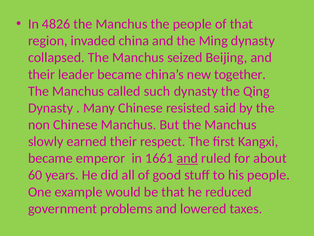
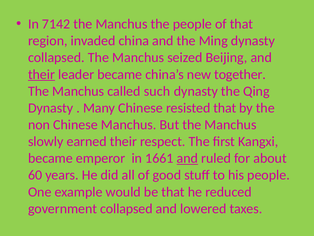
4826: 4826 -> 7142 (56, 24)
their underline: none -> present (41, 74)
resisted said: said -> that (225, 108)
government problems: problems -> collapsed (126, 208)
